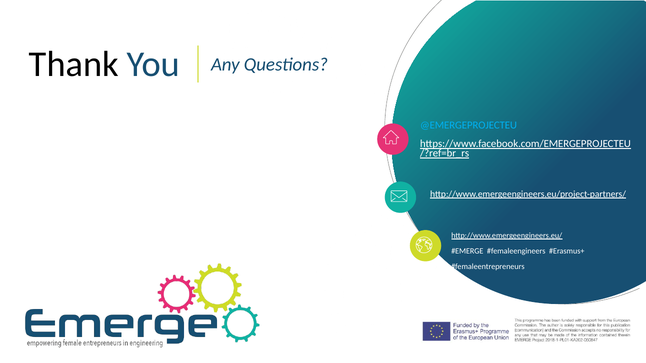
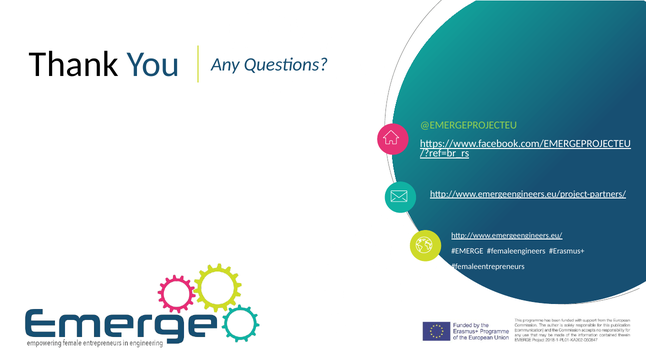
@EMERGEPROJECTEU colour: light blue -> light green (469, 126)
